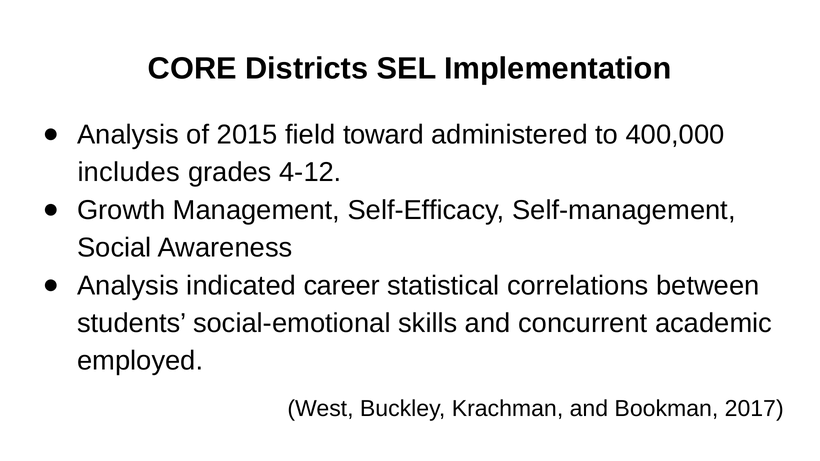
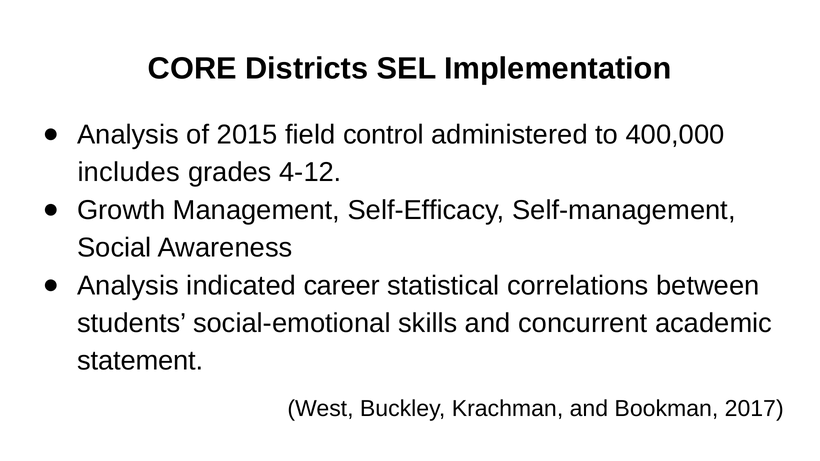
toward: toward -> control (383, 135)
employed: employed -> statement (140, 361)
